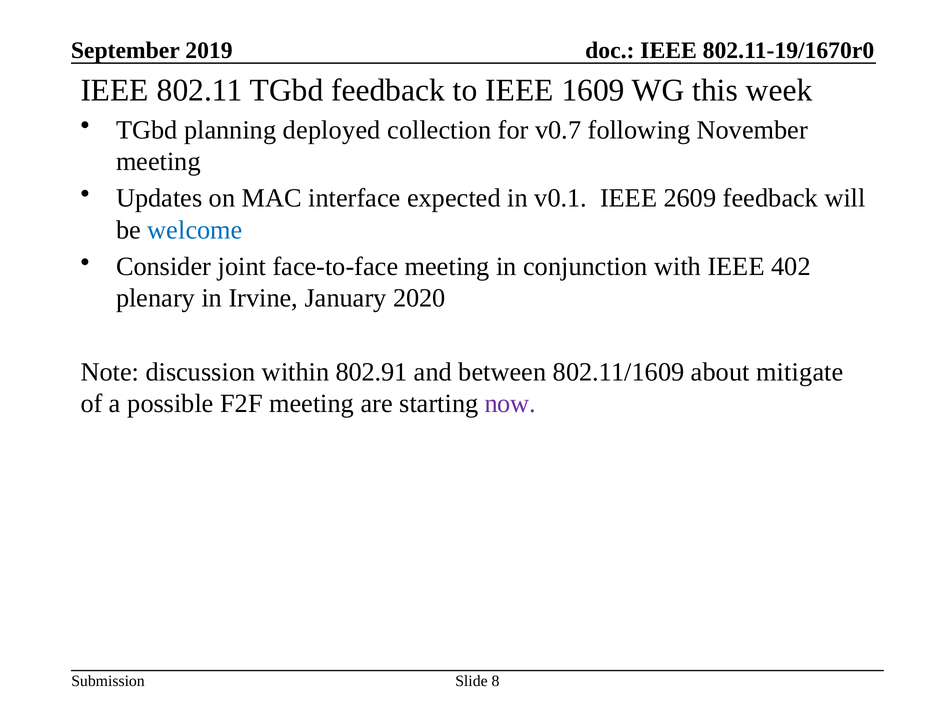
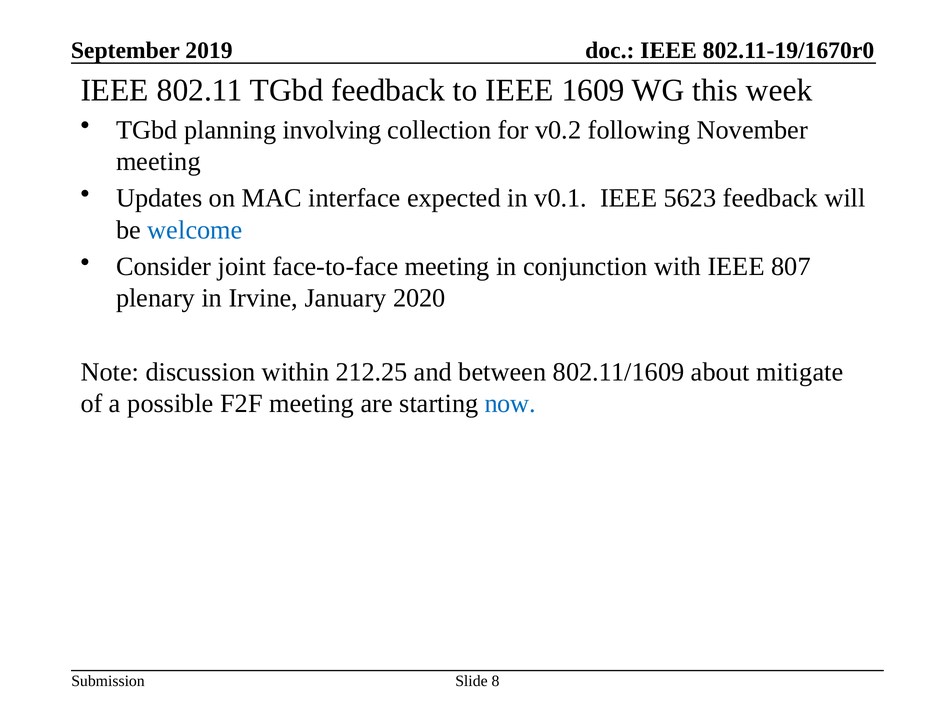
deployed: deployed -> involving (332, 130)
v0.7: v0.7 -> v0.2 (558, 130)
2609: 2609 -> 5623 (690, 198)
402: 402 -> 807 (791, 267)
802.91: 802.91 -> 212.25 (372, 372)
now colour: purple -> blue (510, 404)
